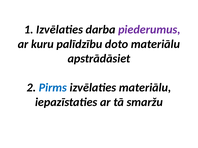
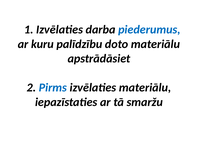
piederumus colour: purple -> blue (149, 30)
